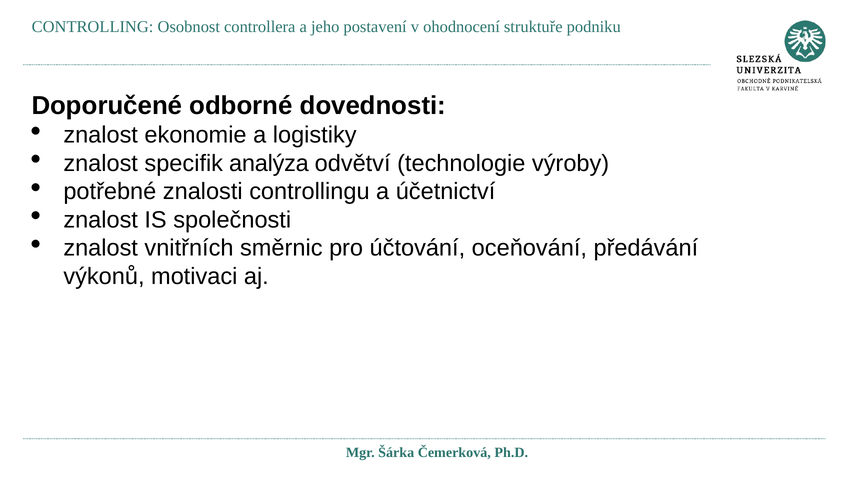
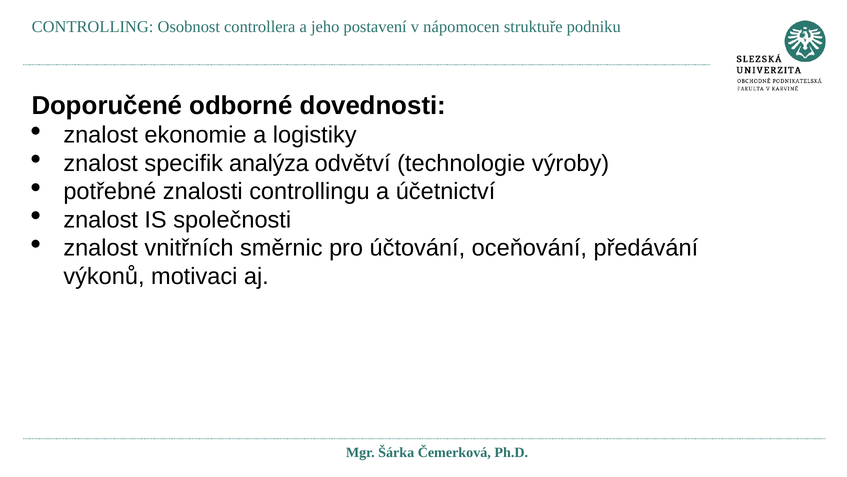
ohodnocení: ohodnocení -> nápomocen (461, 27)
